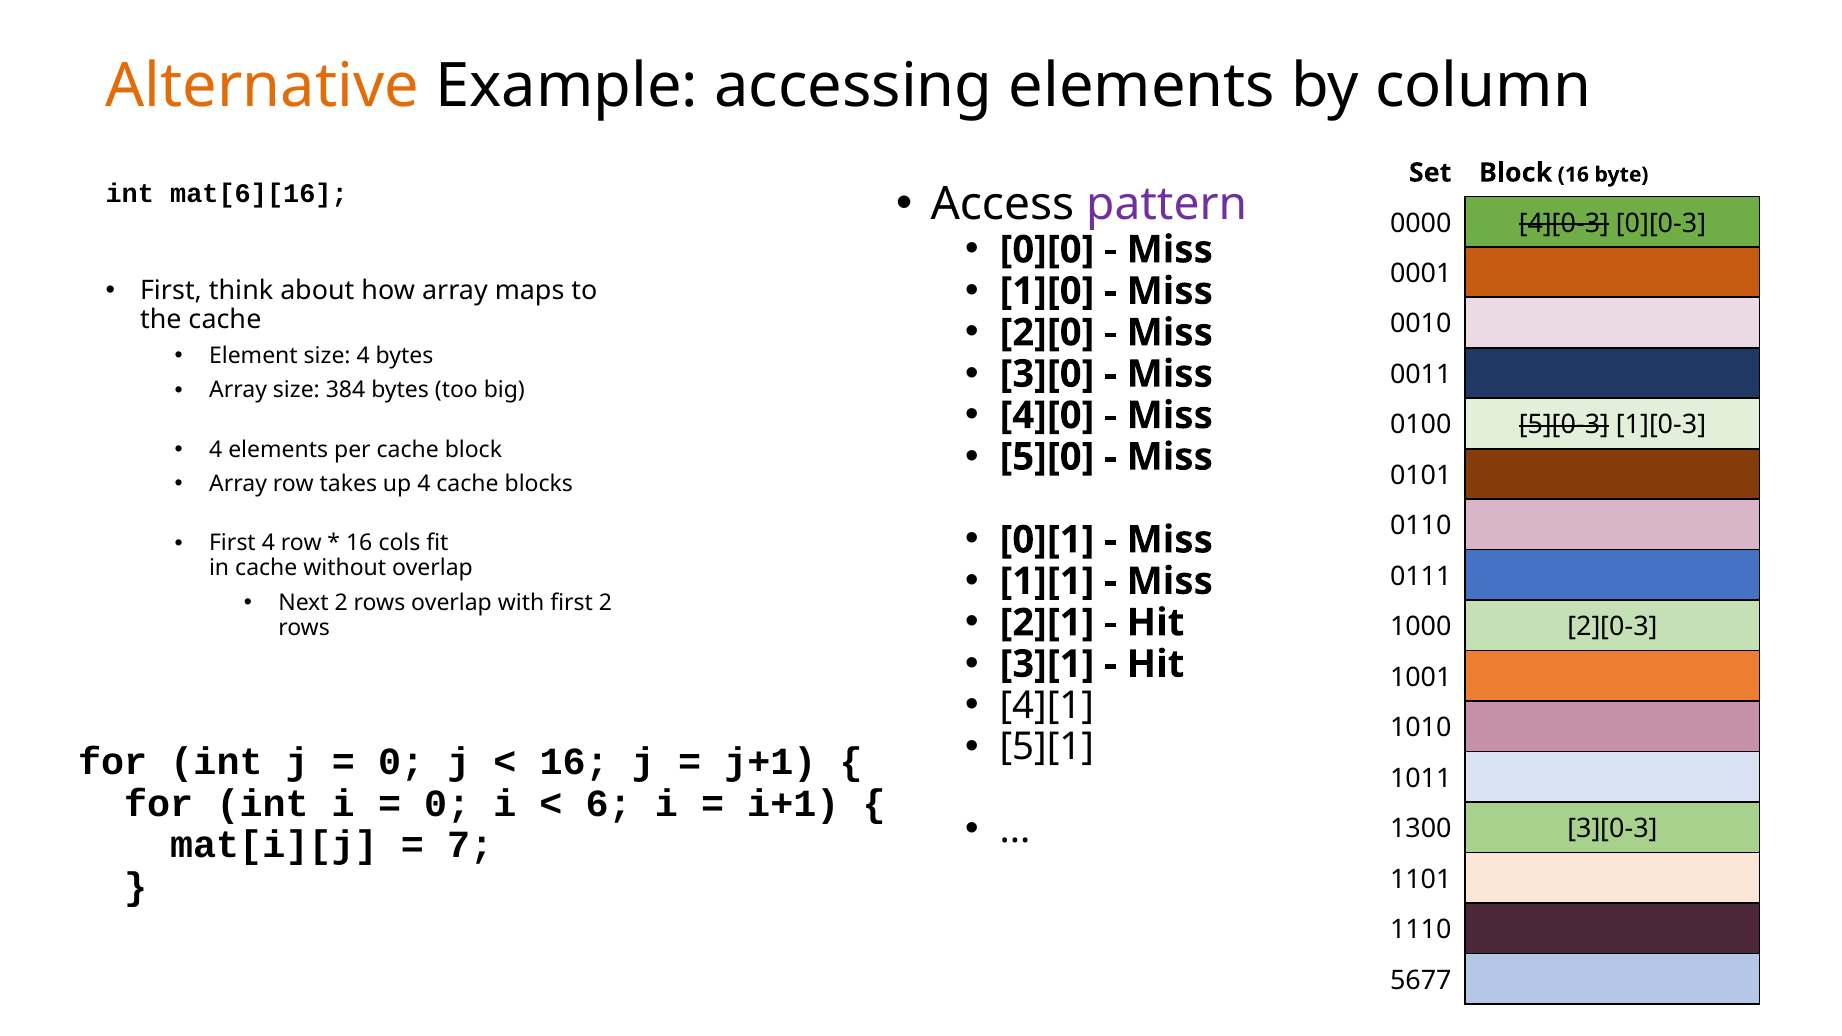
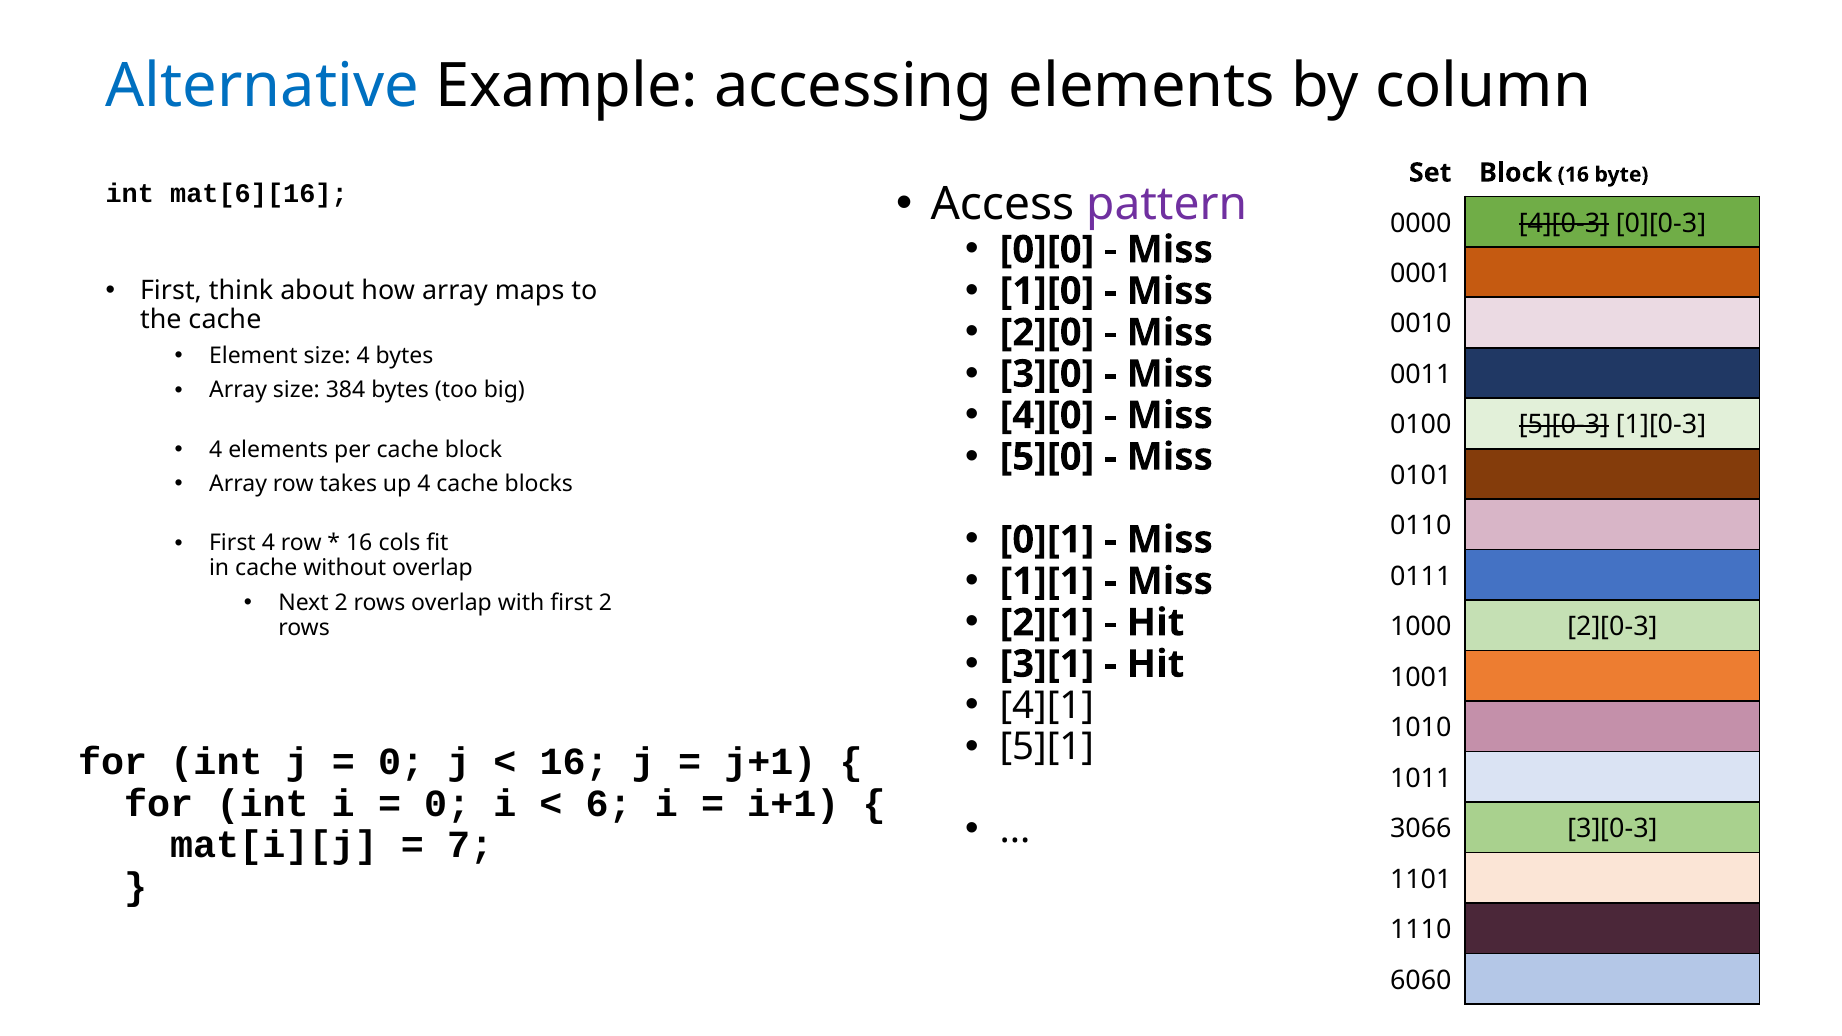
Alternative colour: orange -> blue (262, 86)
1300: 1300 -> 3066 (1421, 829)
5677: 5677 -> 6060 (1421, 980)
